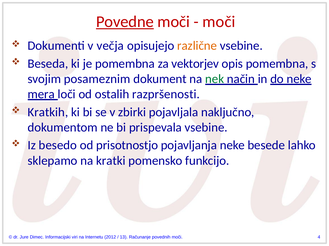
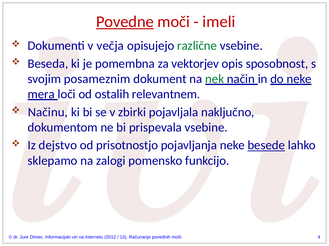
moči: moči -> imeli (219, 22)
različne colour: orange -> green (197, 46)
opis pomembna: pomembna -> sposobnost (277, 64)
razpršenosti: razpršenosti -> relevantnem (166, 95)
Kratkih: Kratkih -> Načinu (48, 112)
besedo: besedo -> dejstvo (58, 146)
besede underline: none -> present (266, 146)
kratki: kratki -> zalogi (111, 161)
